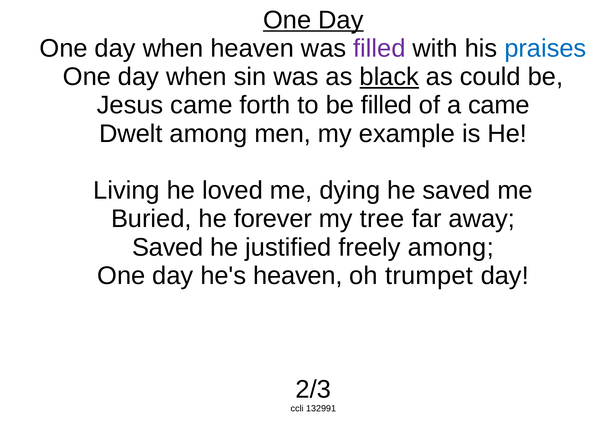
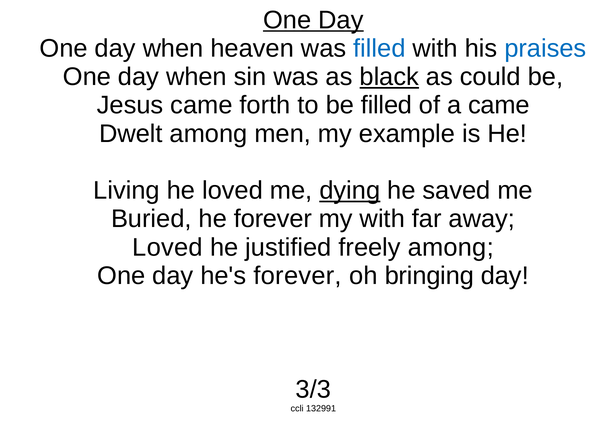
filled colour: purple -> blue (379, 48)
dying underline: none -> present (350, 191)
my tree: tree -> with (382, 219)
Saved: Saved -> Loved (167, 247)
he's heaven: heaven -> forever (298, 276)
trumpet: trumpet -> bringing (429, 276)
2/3: 2/3 -> 3/3 (313, 390)
